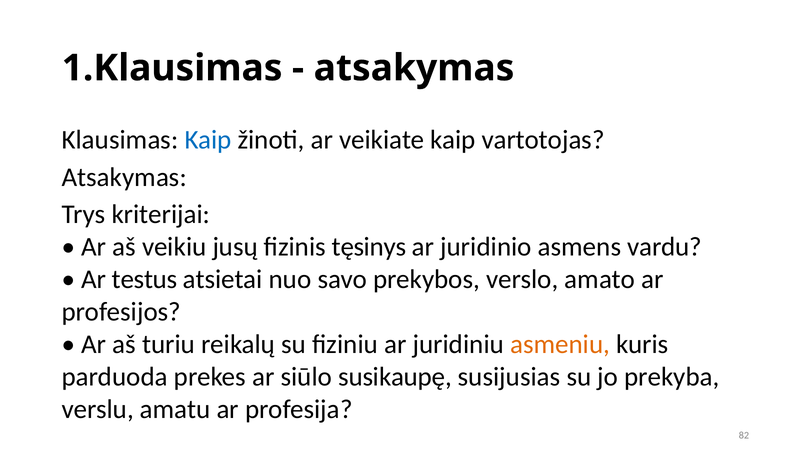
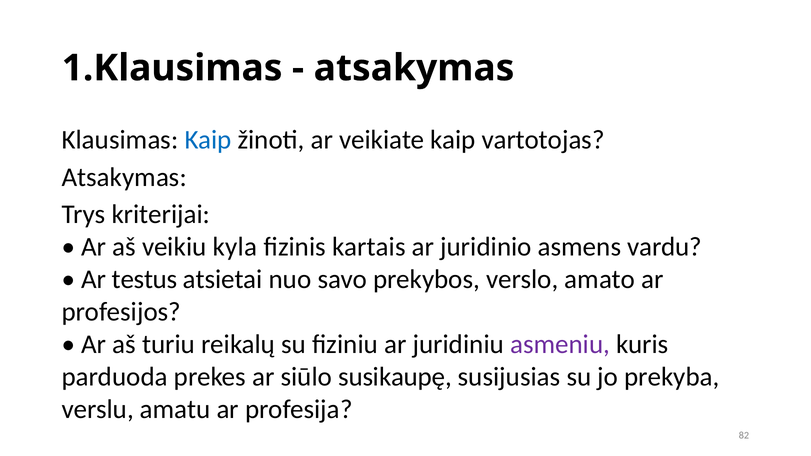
jusų: jusų -> kyla (235, 247)
tęsinys: tęsinys -> kartais (369, 247)
asmeniu colour: orange -> purple (560, 344)
